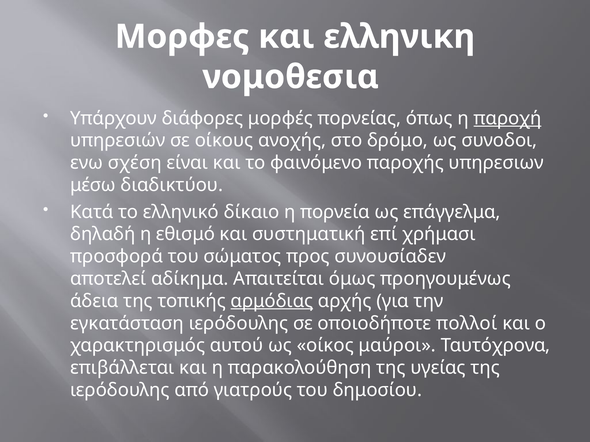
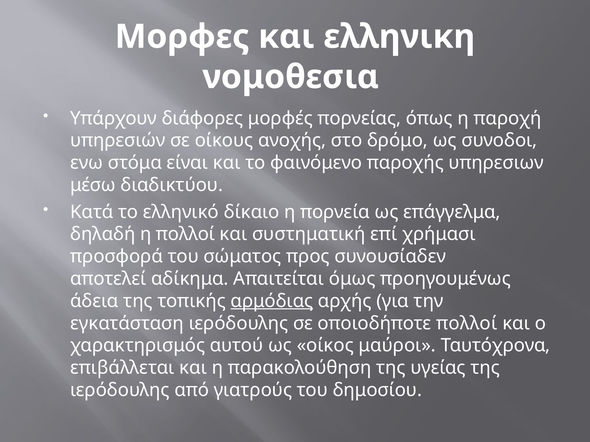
παροχή underline: present -> none (508, 118)
σχέση: σχέση -> στόμα (135, 163)
η εθισμό: εθισμό -> πολλοί (186, 234)
